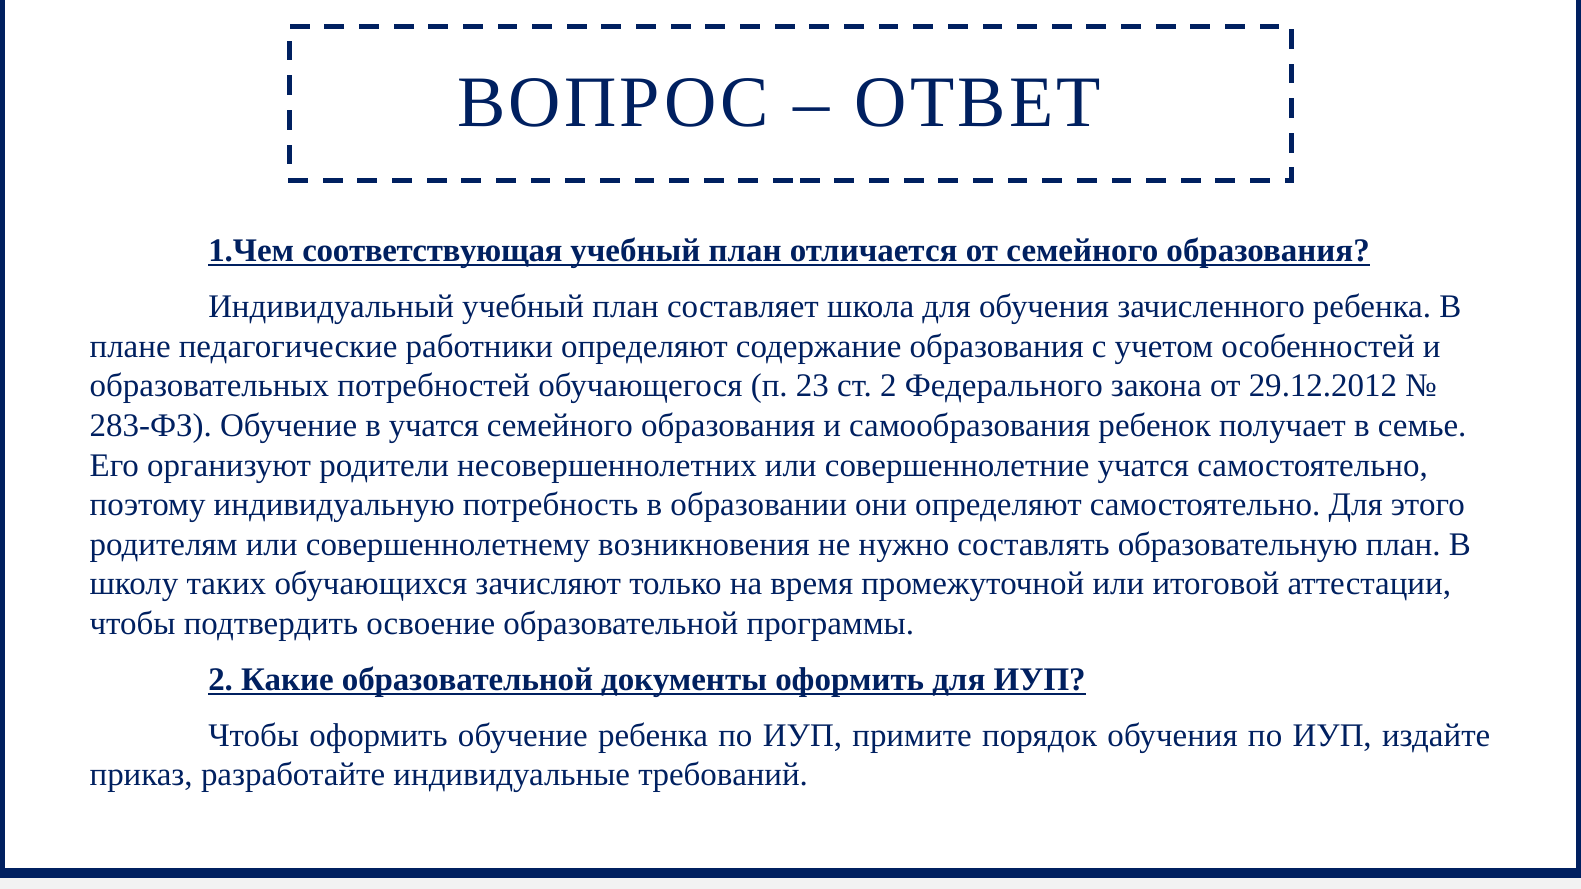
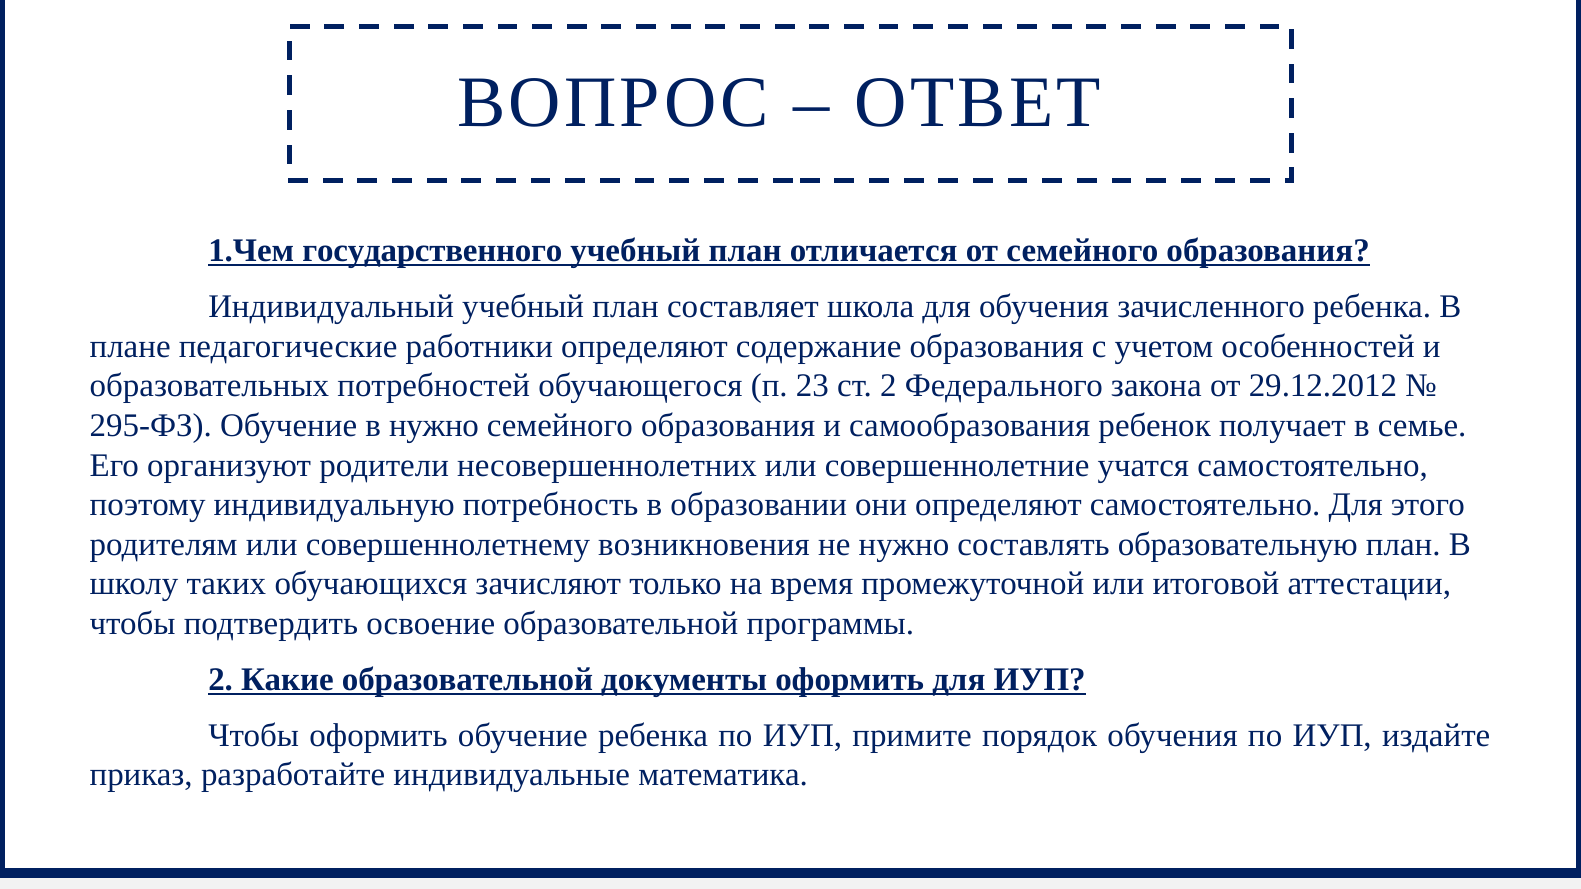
соответствующая: соответствующая -> государственного (432, 251)
283-ФЗ: 283-ФЗ -> 295-ФЗ (151, 426)
в учатся: учатся -> нужно (434, 426)
требований: требований -> математика (723, 775)
